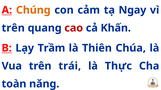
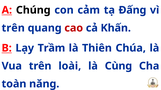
Chúng colour: orange -> black (33, 10)
Ngay: Ngay -> Đấng (132, 10)
trái: trái -> loài (70, 66)
Thực: Thực -> Cùng (118, 66)
